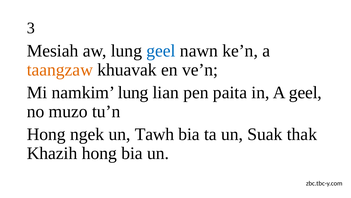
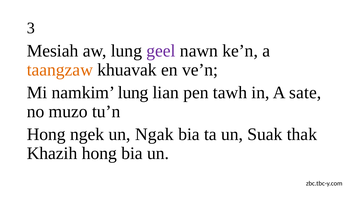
geel colour: blue -> purple (161, 51)
paita: paita -> tawh (230, 92)
A geel: geel -> sate (305, 92)
Tawh: Tawh -> Ngak (154, 134)
